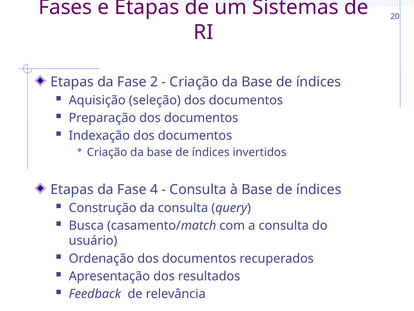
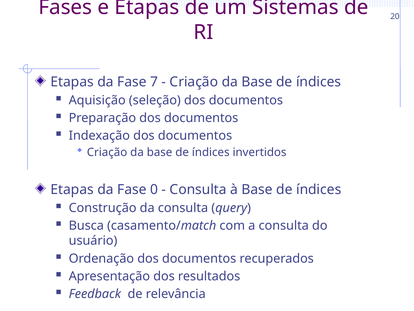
2: 2 -> 7 (154, 82)
4: 4 -> 0 (154, 189)
